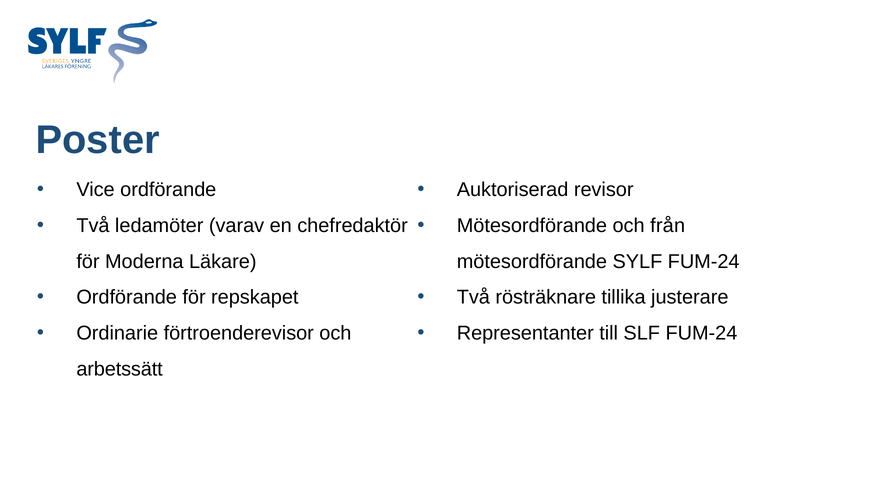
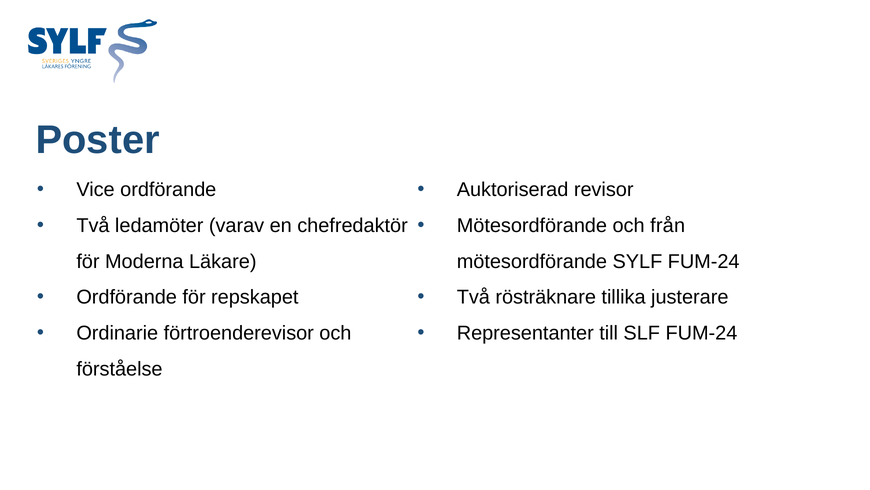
arbetssätt: arbetssätt -> förståelse (119, 369)
